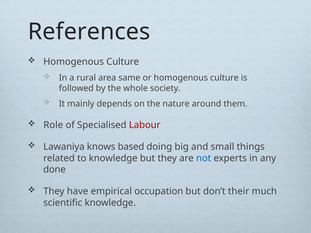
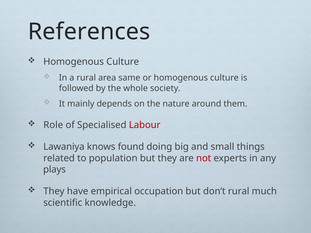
based: based -> found (131, 147)
to knowledge: knowledge -> population (113, 158)
not colour: blue -> red (204, 158)
done: done -> plays (54, 170)
don’t their: their -> rural (239, 191)
